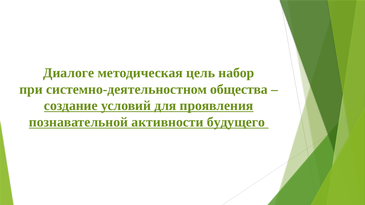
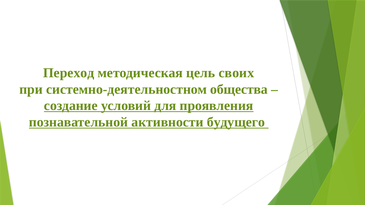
Диалоге: Диалоге -> Переход (69, 73)
набор: набор -> своих (236, 73)
